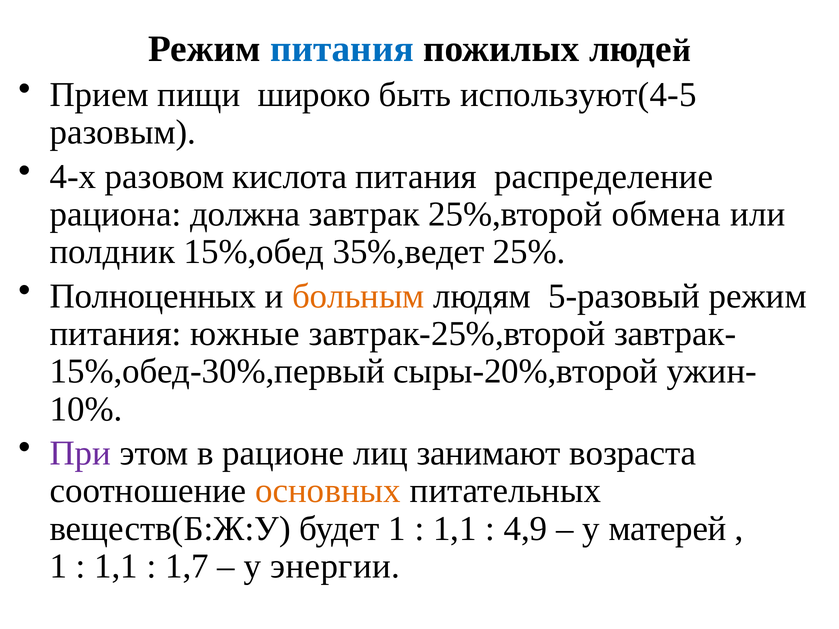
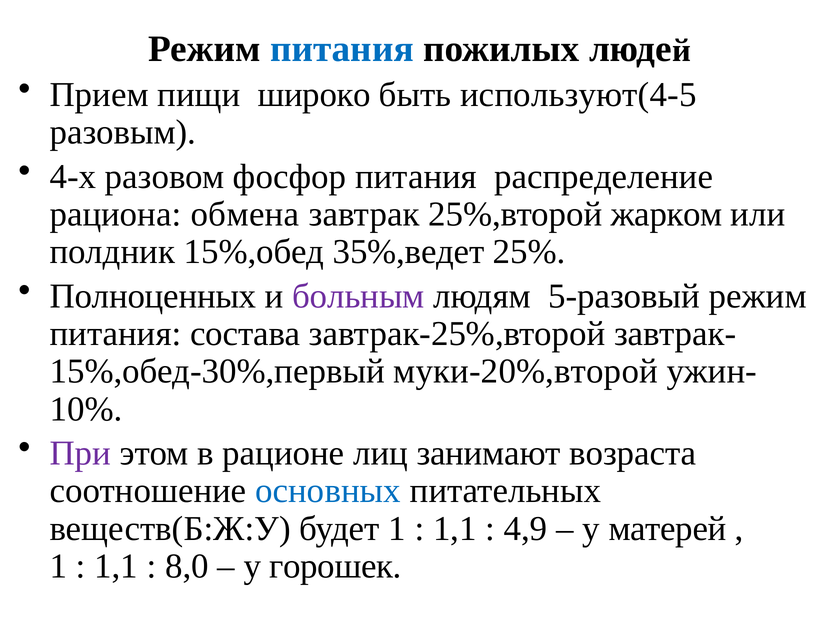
кислота: кислота -> фосфор (290, 177)
должна: должна -> обмена (245, 214)
обмена: обмена -> жарком (667, 214)
больным colour: orange -> purple (358, 296)
южные: южные -> состава (245, 334)
сыры-20%,второй: сыры-20%,второй -> муки-20%,второй (526, 372)
основных colour: orange -> blue (328, 491)
1,7: 1,7 -> 8,0 (187, 567)
энергии: энергии -> горошек (335, 567)
